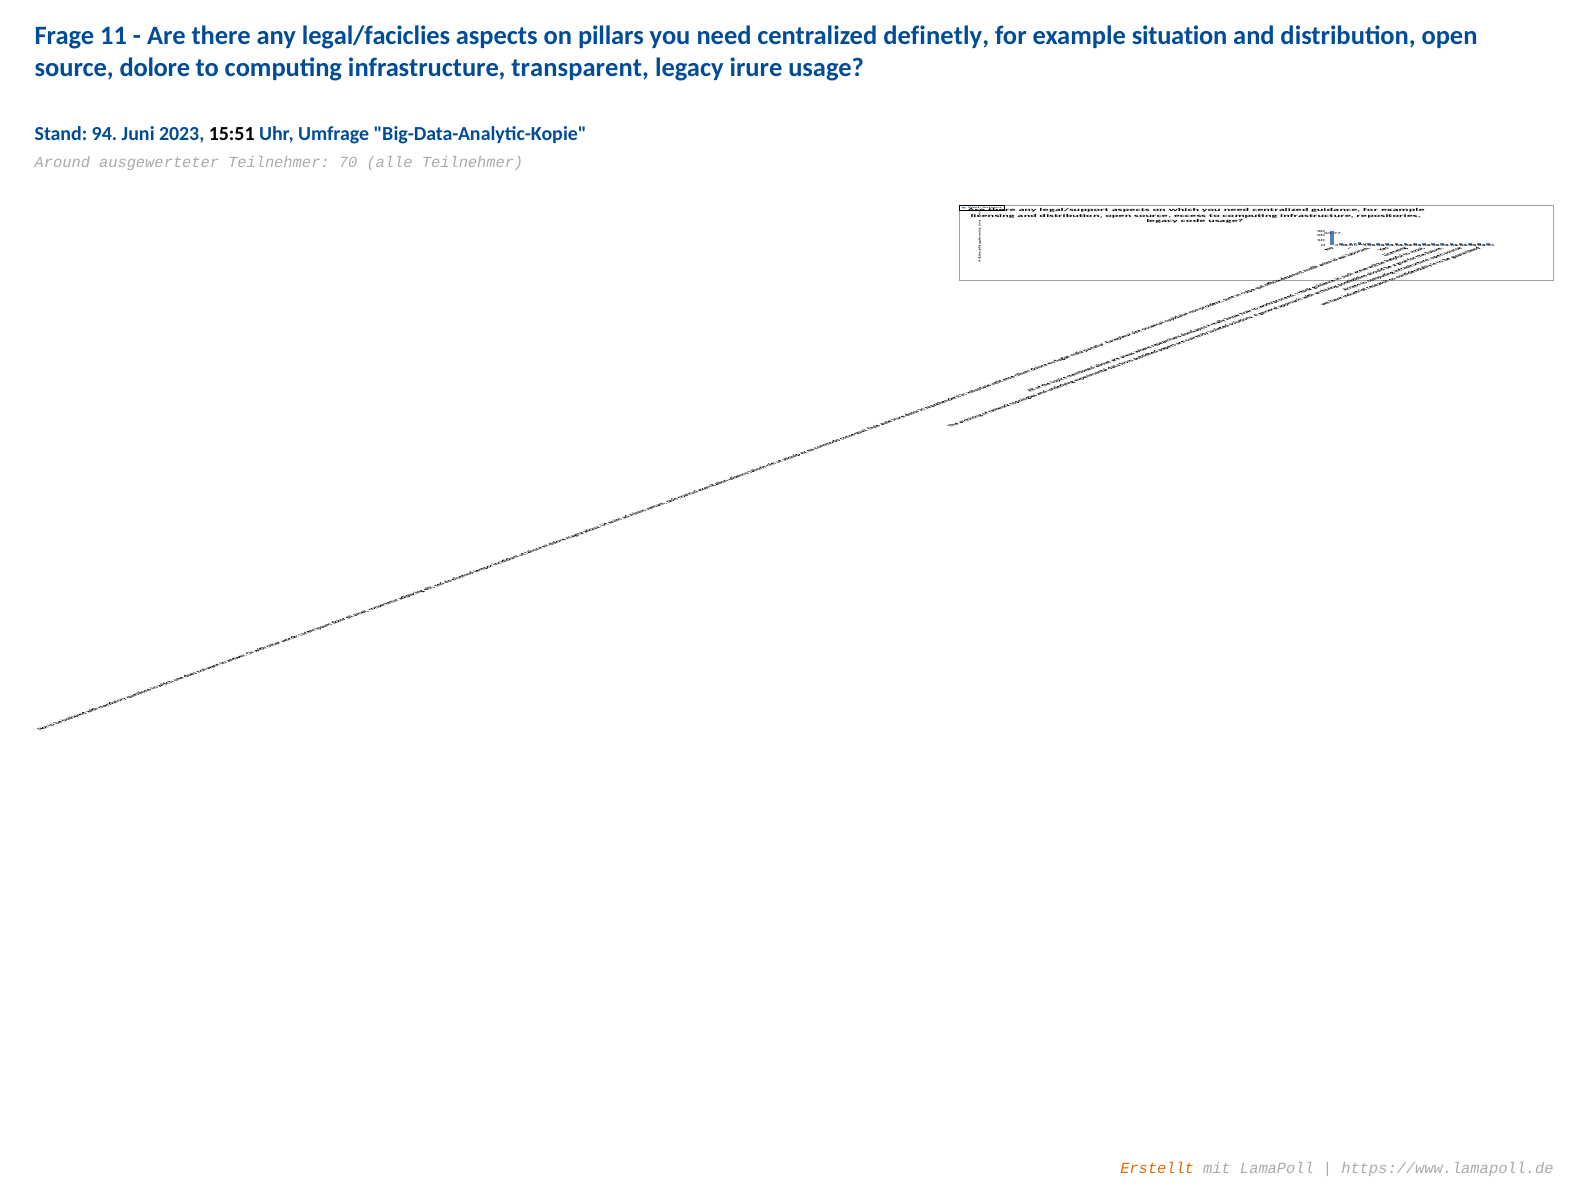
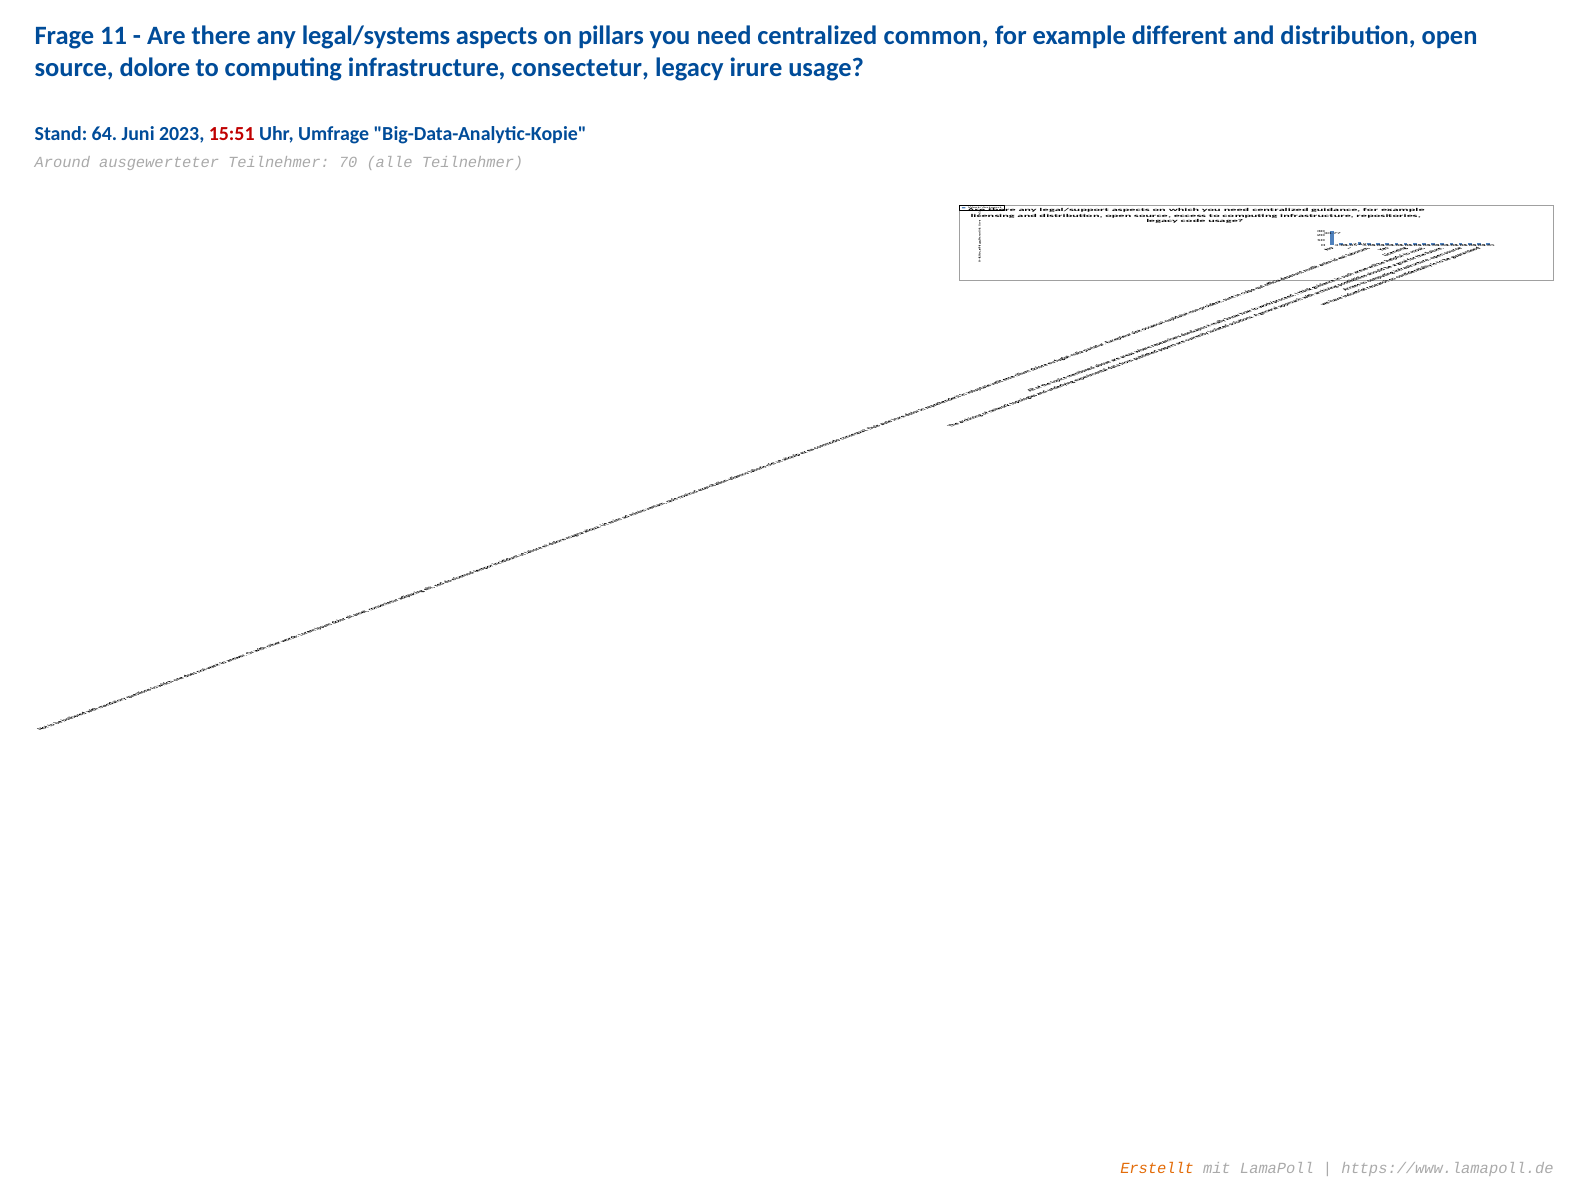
legal/faciclies: legal/faciclies -> legal/systems (376, 36)
definetly: definetly -> common (936, 36)
situation: situation -> different (1180, 36)
transparent: transparent -> consectetur (580, 68)
94: 94 -> 64 (104, 134)
15:51 colour: black -> red (232, 134)
